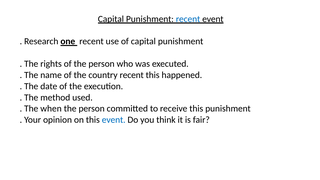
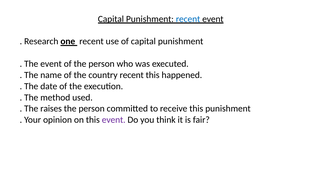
The rights: rights -> event (51, 64)
when: when -> raises (51, 109)
event colour: blue -> purple (114, 120)
